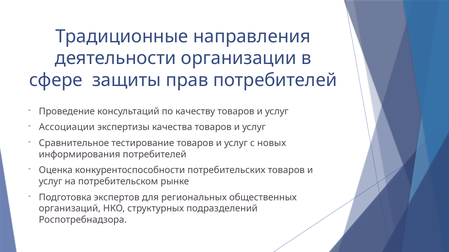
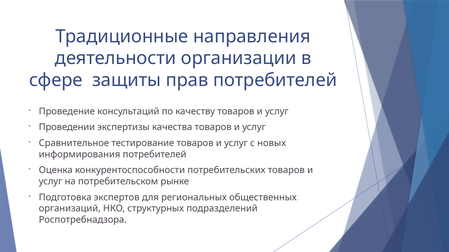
Ассоциации: Ассоциации -> Проведении (67, 128)
